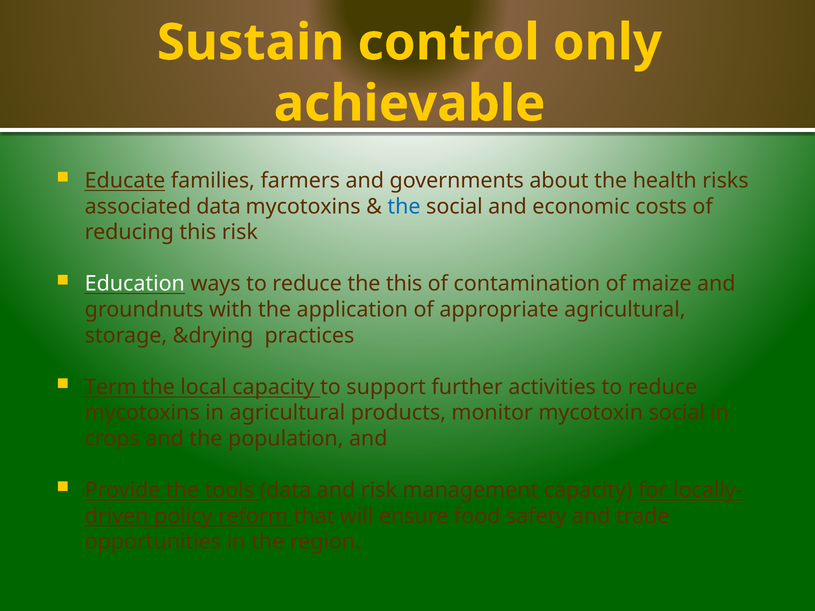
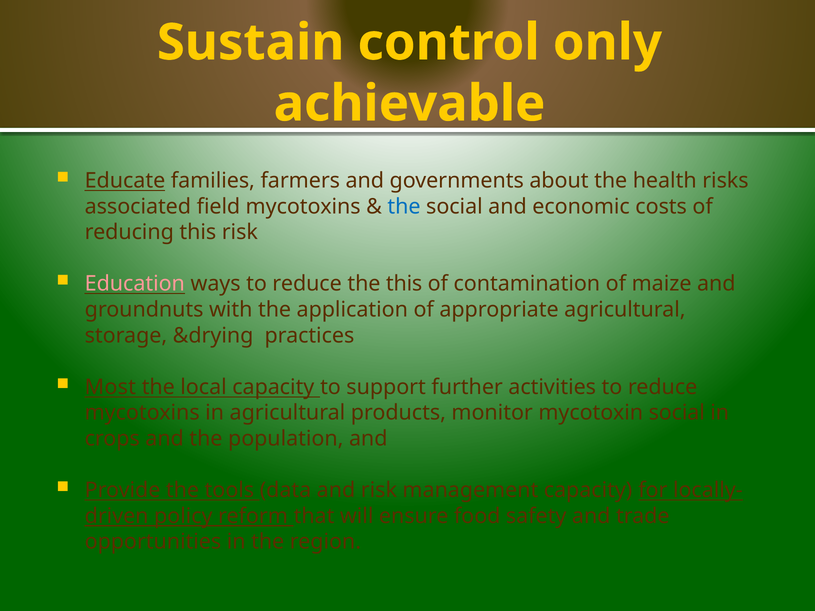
associated data: data -> field (218, 207)
Education colour: white -> pink (135, 284)
Term: Term -> Most (110, 387)
